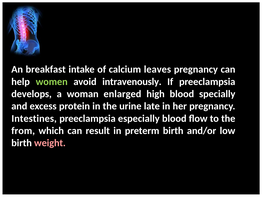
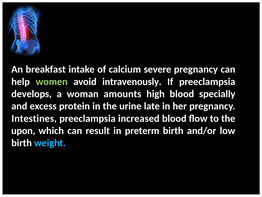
leaves: leaves -> severe (158, 69)
enlarged: enlarged -> amounts (122, 94)
especially: especially -> increased (139, 118)
from: from -> upon (23, 130)
weight colour: pink -> light blue (50, 143)
